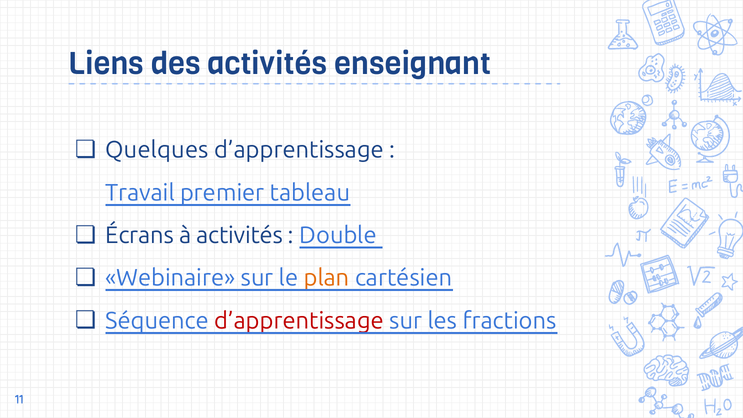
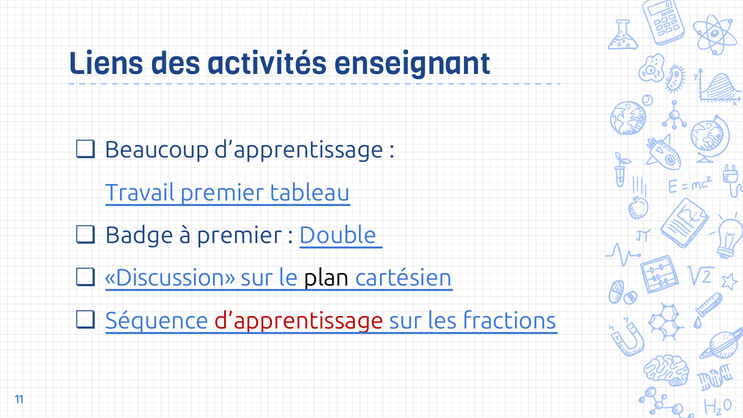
Quelques: Quelques -> Beaucoup (157, 150)
Écrans: Écrans -> Badge (140, 235)
à activités: activités -> premier (239, 235)
Webinaire: Webinaire -> Discussion (170, 278)
plan colour: orange -> black (327, 278)
